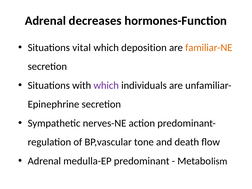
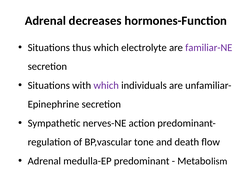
vital: vital -> thus (82, 48)
deposition: deposition -> electrolyte (144, 48)
familiar-NE colour: orange -> purple (209, 48)
